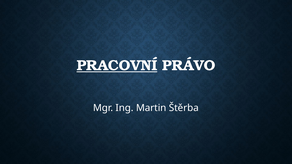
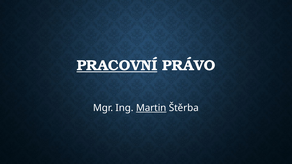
Martin underline: none -> present (151, 108)
